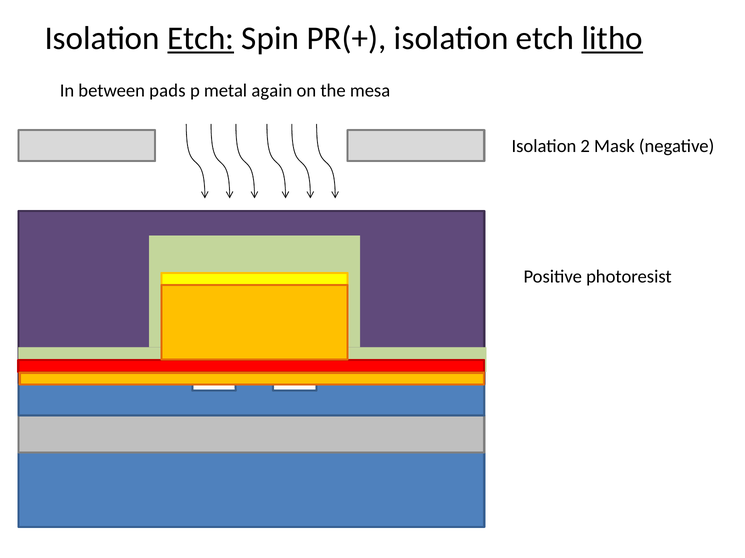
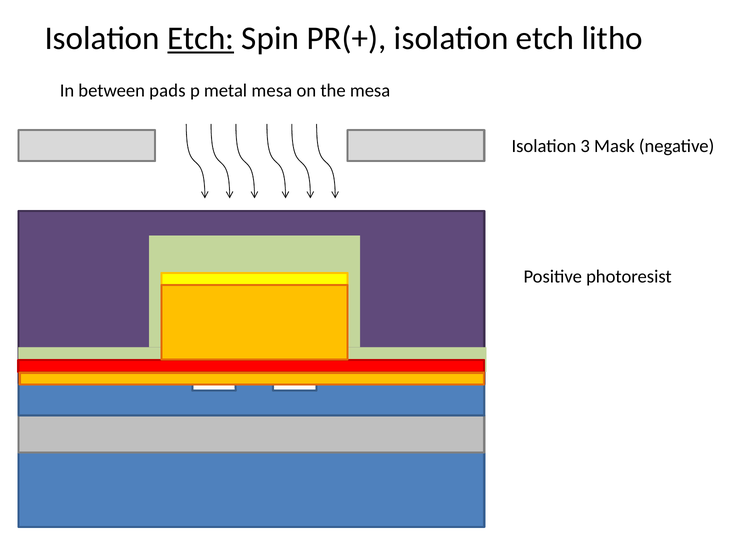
litho underline: present -> none (612, 38)
metal again: again -> mesa (272, 91)
2: 2 -> 3 (585, 146)
